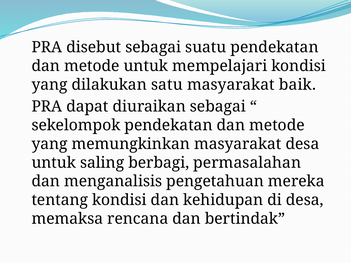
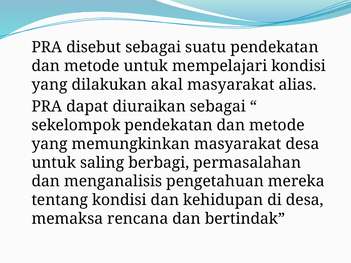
satu: satu -> akal (167, 85)
baik: baik -> alias (298, 85)
